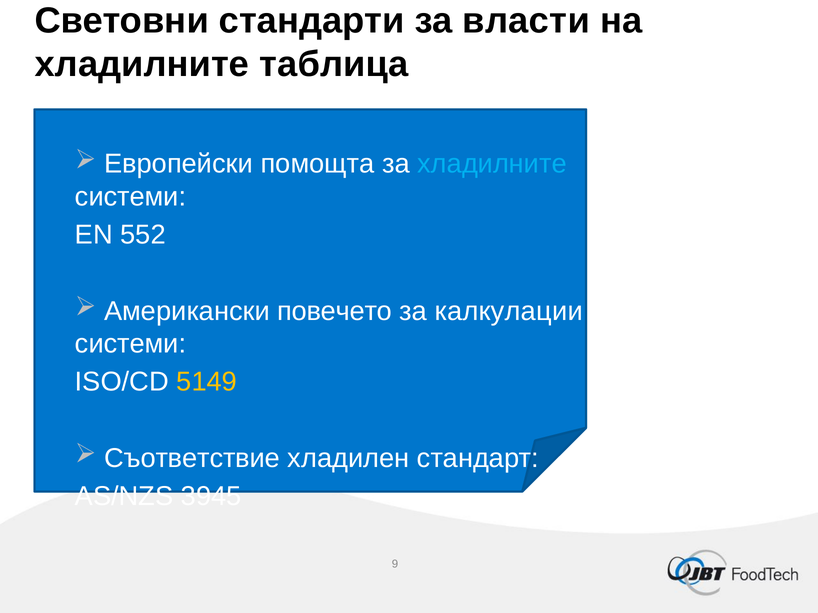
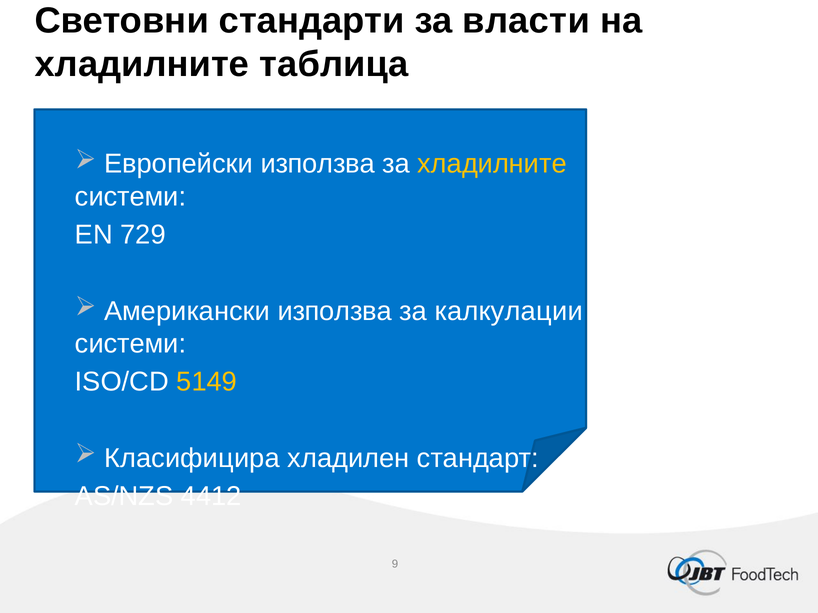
Европейски помощта: помощта -> използва (318, 164)
хладилните colour: light blue -> yellow (492, 164)
552: 552 -> 729 (143, 235)
Американски повечето: повечето -> използва (335, 311)
Съответствие: Съответствие -> Класифицира (192, 459)
3945: 3945 -> 4412 (211, 497)
